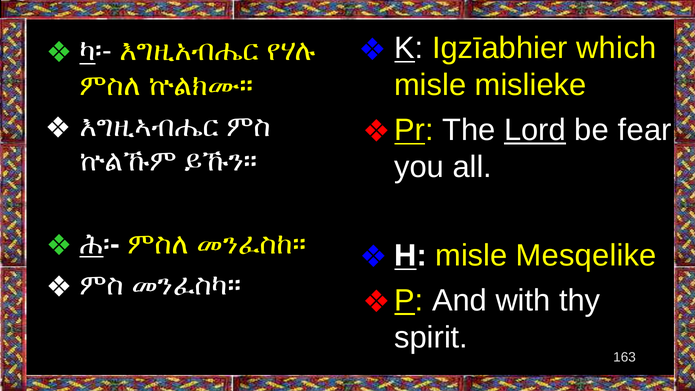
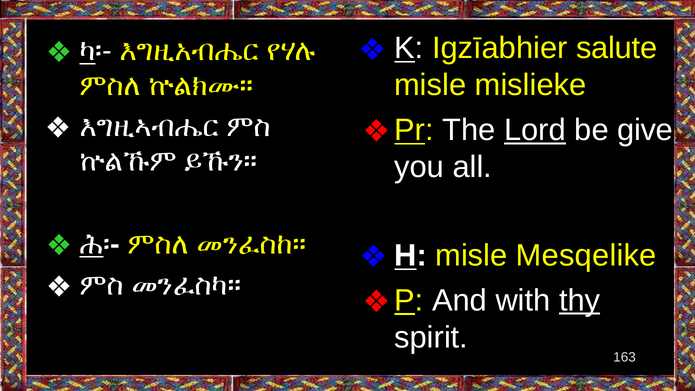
which: which -> salute (617, 48)
fear: fear -> give (645, 130)
thy underline: none -> present (580, 300)
